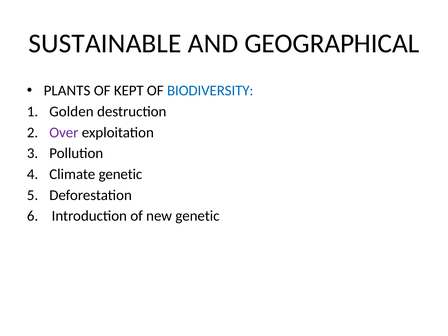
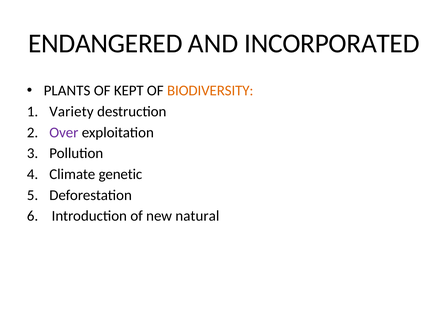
SUSTAINABLE: SUSTAINABLE -> ENDANGERED (105, 43)
GEOGRAPHICAL: GEOGRAPHICAL -> INCORPORATED (332, 43)
BIODIVERSITY colour: blue -> orange (210, 91)
Golden: Golden -> Variety (71, 112)
new genetic: genetic -> natural (197, 216)
